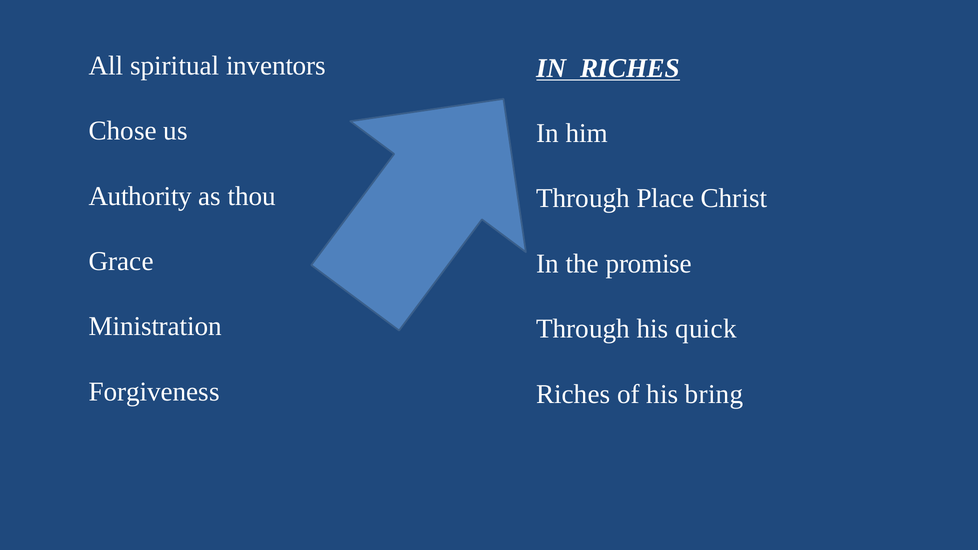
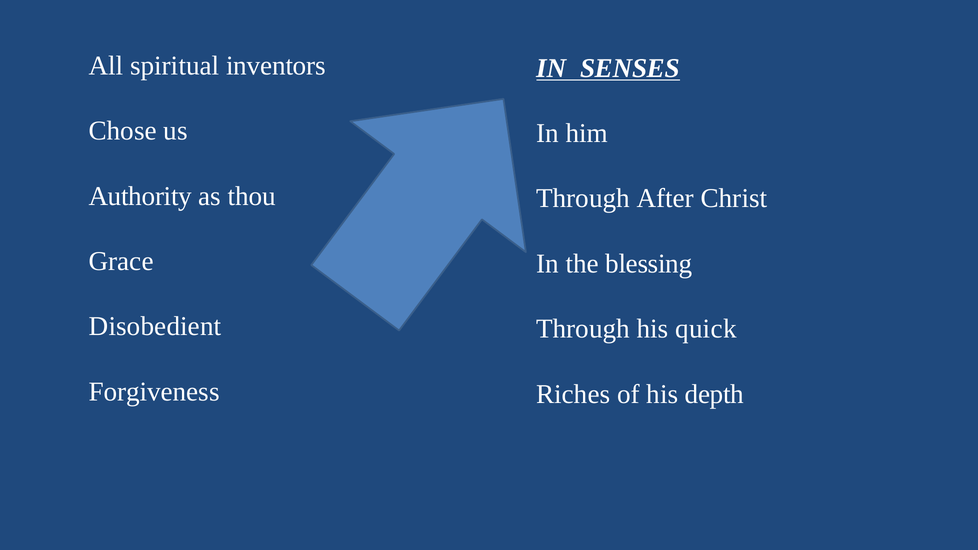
IN RICHES: RICHES -> SENSES (630, 68)
Place: Place -> After (665, 199)
promise: promise -> blessing (649, 264)
Ministration: Ministration -> Disobedient (155, 327)
bring: bring -> depth (714, 394)
